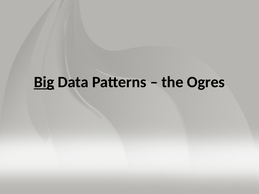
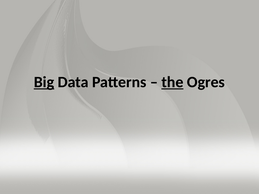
the underline: none -> present (172, 82)
